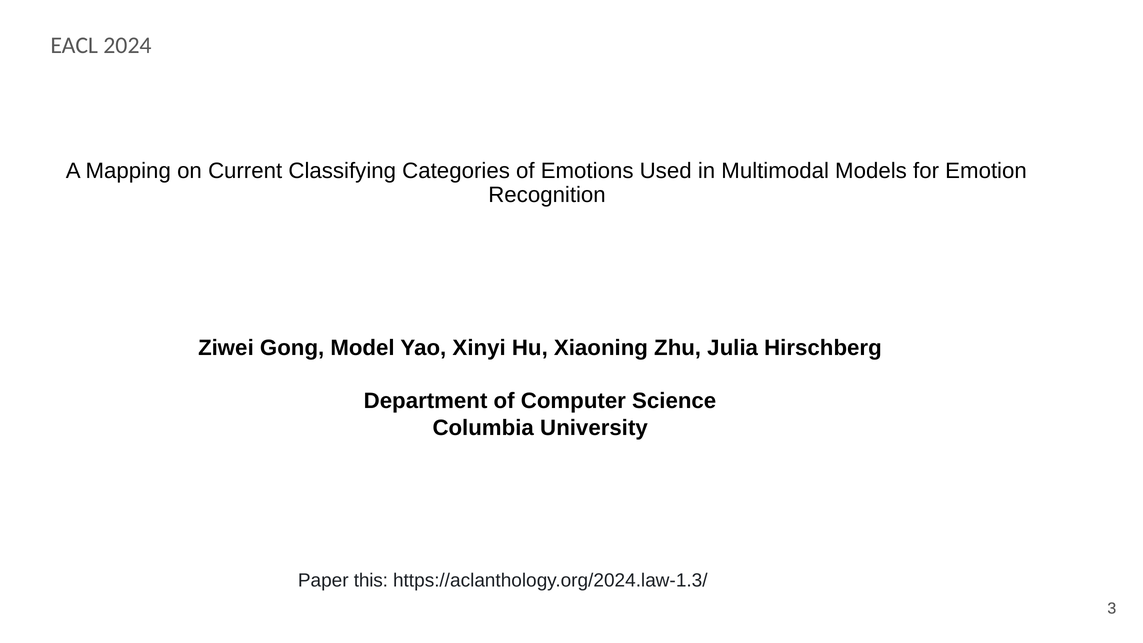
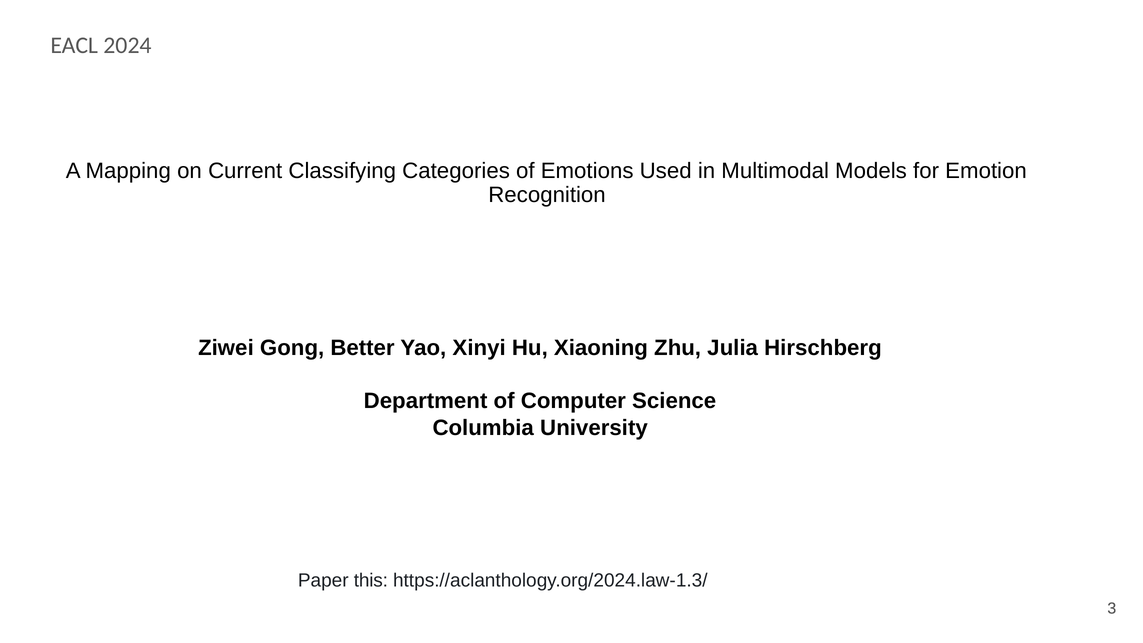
Model: Model -> Better (362, 348)
